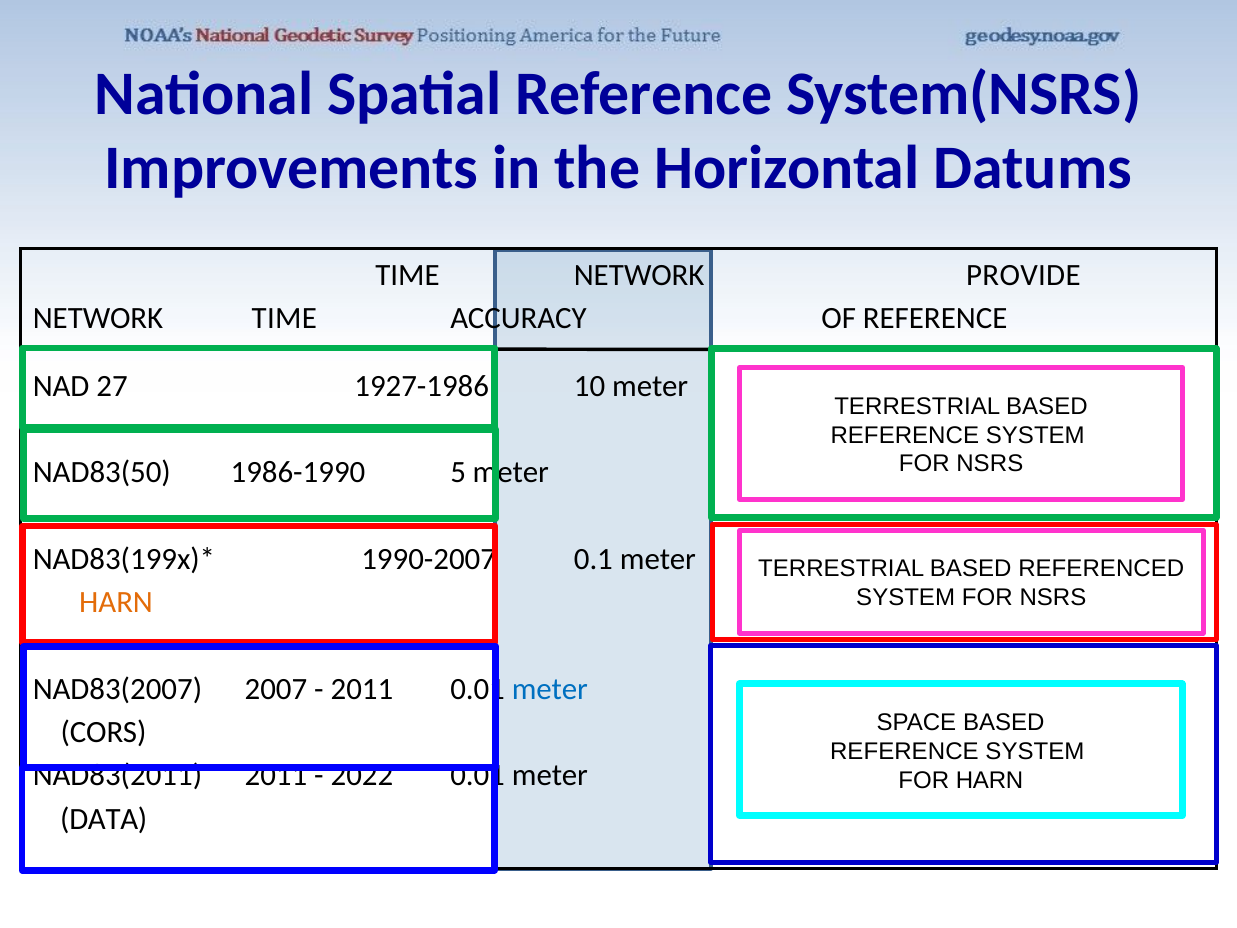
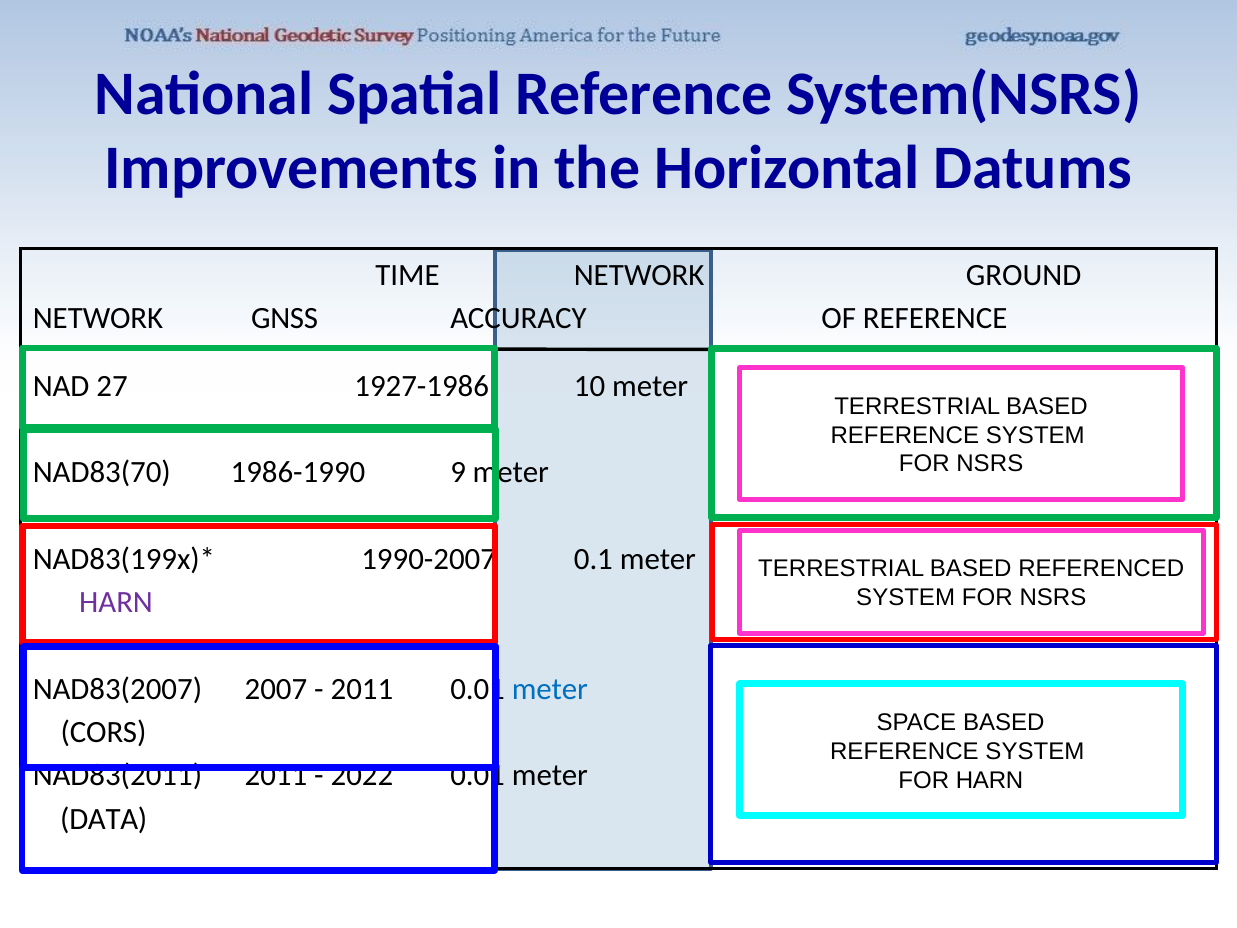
NETWORK PROVIDE: PROVIDE -> GROUND (1024, 275)
NETWORK TIME: TIME -> GNSS (285, 318)
NAD83(50: NAD83(50 -> NAD83(70 (102, 472)
5: 5 -> 9 (458, 472)
HARN colour: orange -> purple (116, 602)
